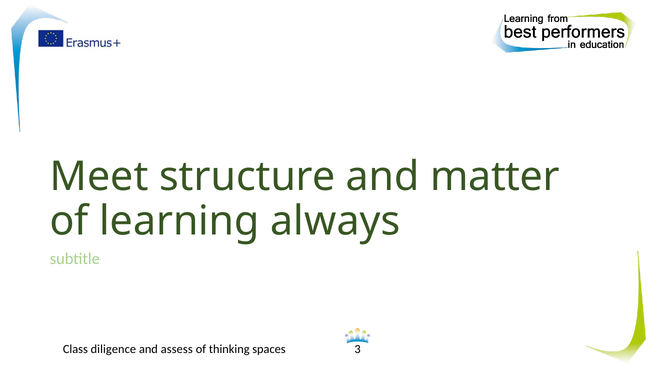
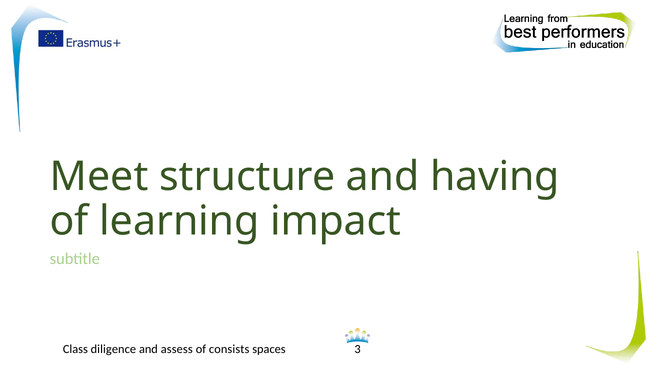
matter: matter -> having (495, 177)
always: always -> impact (336, 221)
thinking: thinking -> consists (229, 349)
